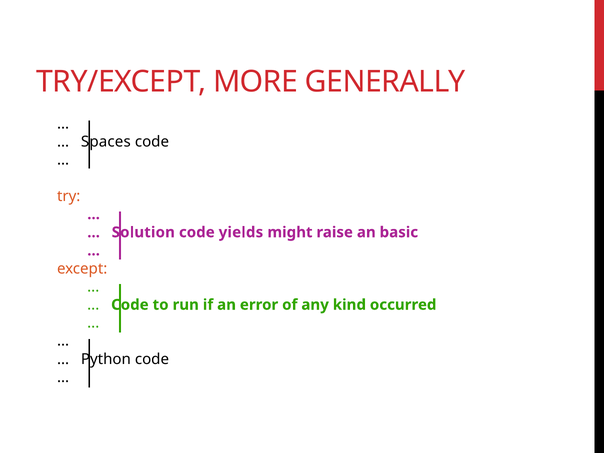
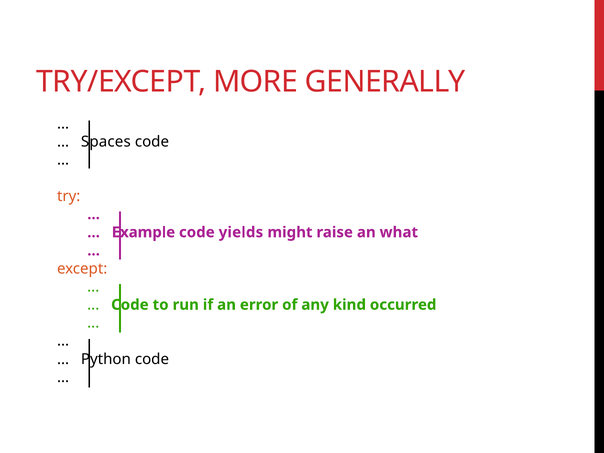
Solution: Solution -> Example (143, 232)
basic: basic -> what (399, 232)
